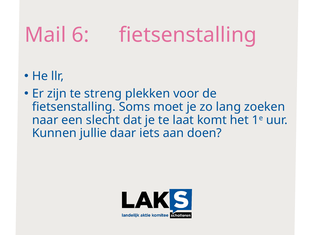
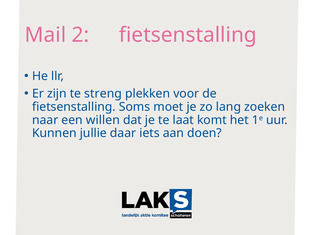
6: 6 -> 2 (80, 35)
slecht: slecht -> willen (103, 120)
